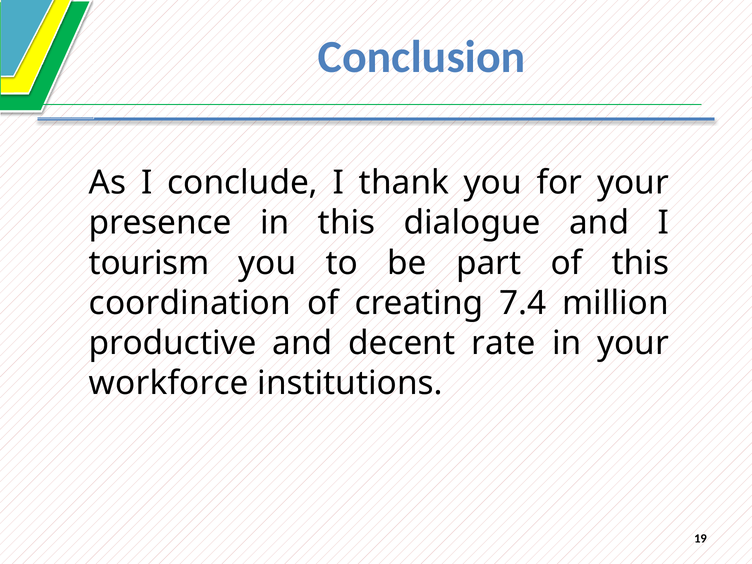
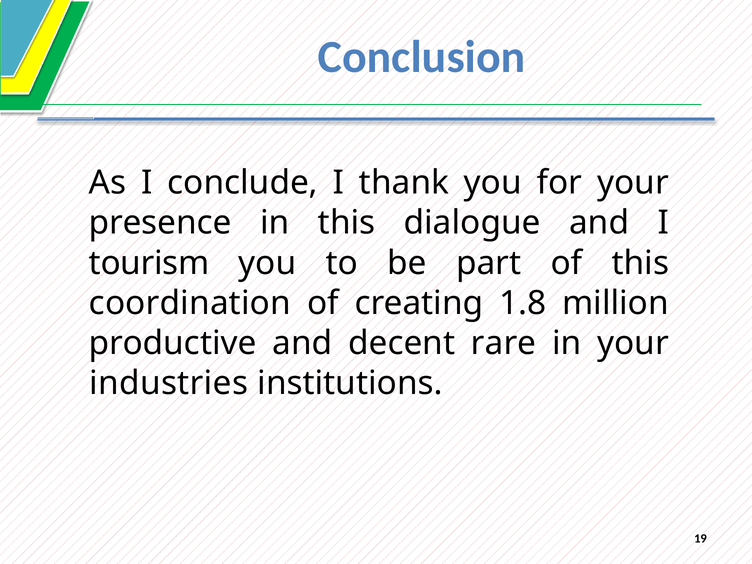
7.4: 7.4 -> 1.8 (523, 303)
rate: rate -> rare (504, 343)
workforce: workforce -> industries (169, 383)
